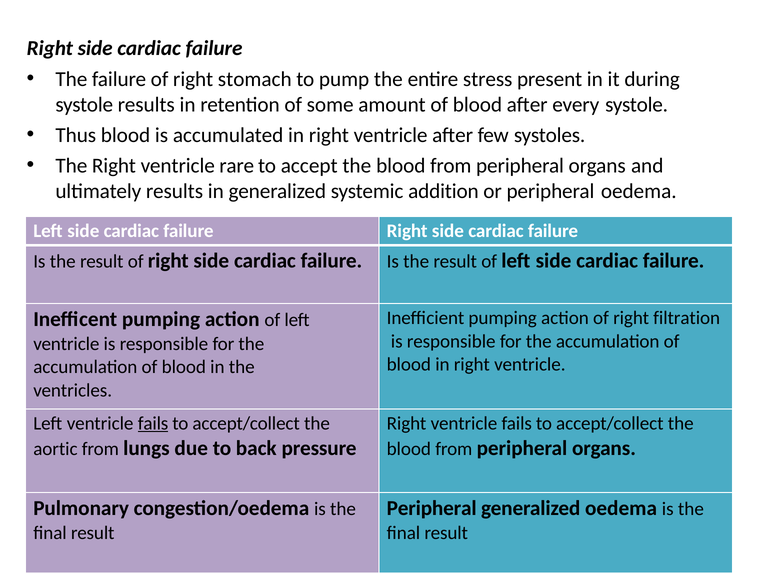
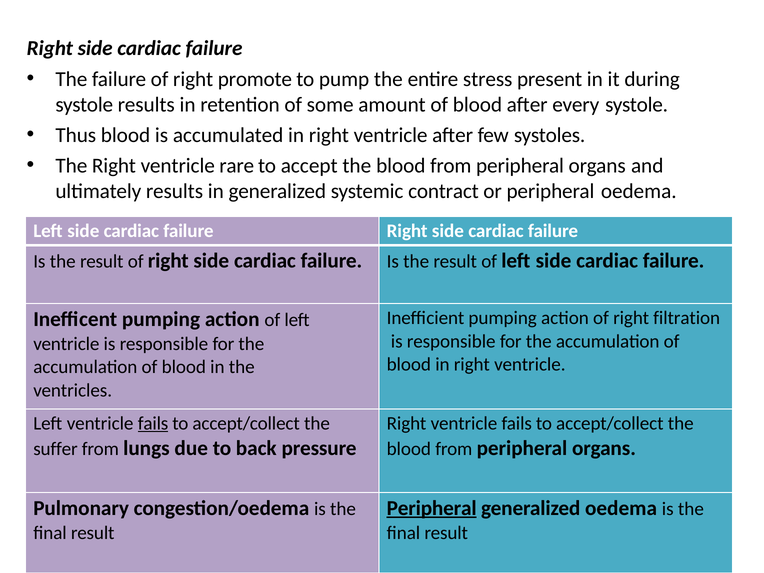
stomach: stomach -> promote (255, 79)
addition: addition -> contract (443, 191)
aortic: aortic -> suffer (55, 449)
Peripheral underline: none -> present (432, 508)
